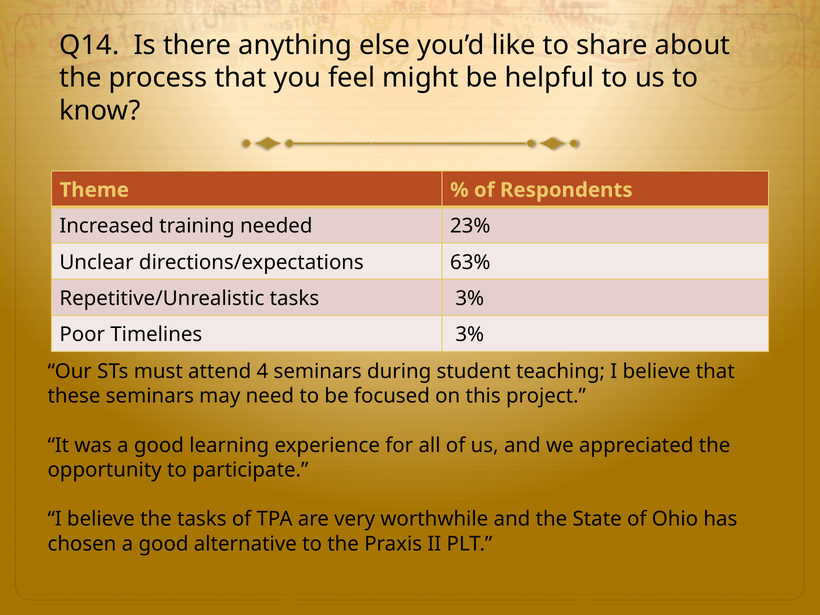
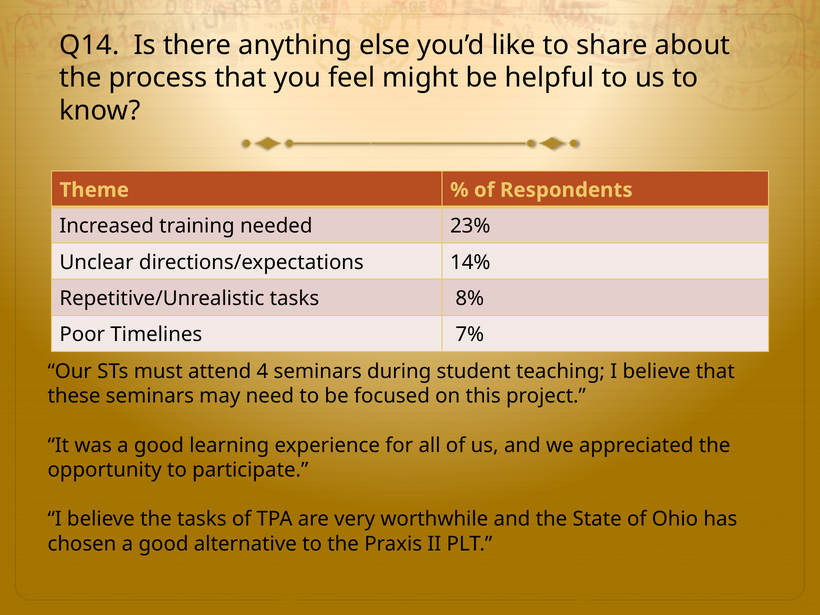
63%: 63% -> 14% (470, 262)
tasks 3%: 3% -> 8% (470, 298)
Timelines 3%: 3% -> 7% (470, 335)
